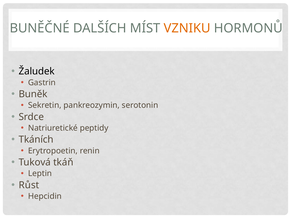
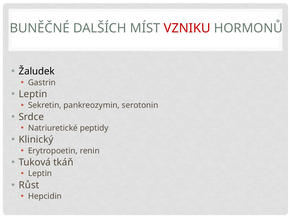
VZNIKU colour: orange -> red (187, 28)
Buněk: Buněk -> Leptin (33, 94)
Tkáních: Tkáních -> Klinický (36, 140)
